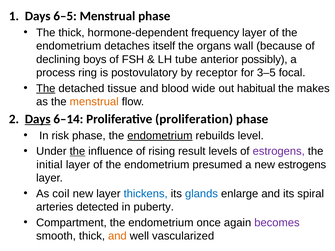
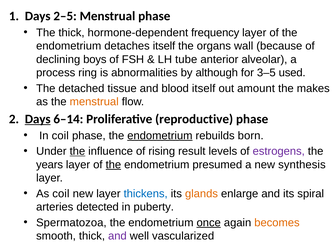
6–5: 6–5 -> 2–5 (65, 16)
possibly: possibly -> alveolar (264, 59)
postovulatory: postovulatory -> abnormalities (144, 73)
receptor: receptor -> although (217, 73)
focal: focal -> used (292, 73)
The underline: present -> none (46, 88)
blood wide: wide -> itself (204, 88)
habitual: habitual -> amount (256, 88)
proliferation: proliferation -> reproductive (194, 119)
In risk: risk -> coil (60, 136)
level: level -> born (251, 136)
initial: initial -> years (50, 165)
the underline: none -> present (113, 165)
new estrogens: estrogens -> synthesis (302, 165)
glands colour: blue -> orange (201, 194)
Compartment: Compartment -> Spermatozoa (71, 223)
once underline: none -> present (209, 223)
becomes colour: purple -> orange (277, 223)
and colour: orange -> purple (117, 236)
